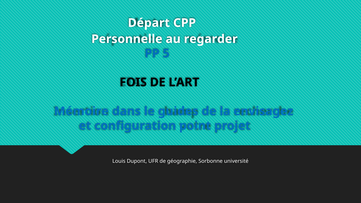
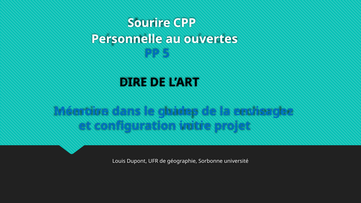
Départ: Départ -> Sourire (149, 23)
regarder: regarder -> ouvertes (211, 39)
FOIS: FOIS -> DIRE (133, 82)
point: point -> initie (195, 126)
